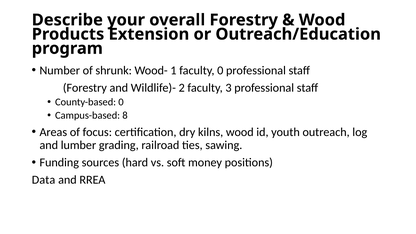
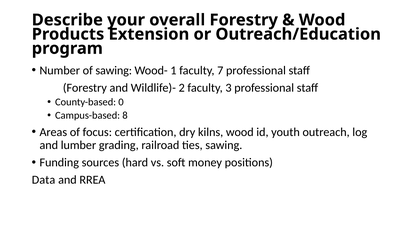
of shrunk: shrunk -> sawing (114, 70)
faculty 0: 0 -> 7 (220, 70)
